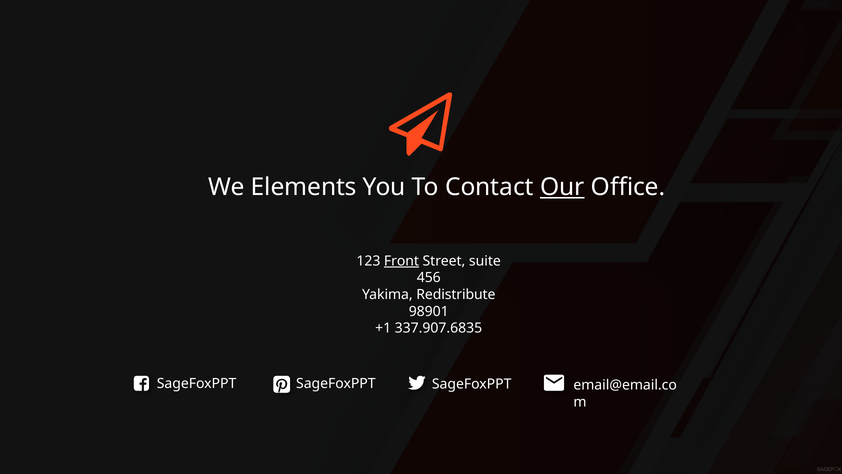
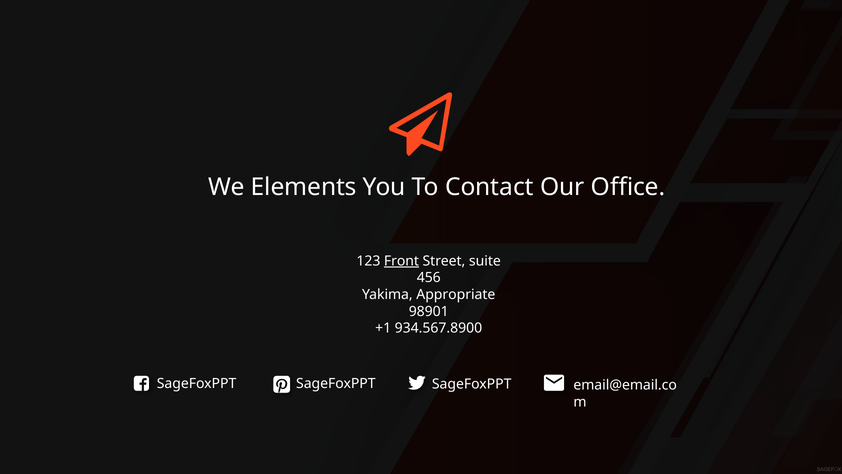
Our underline: present -> none (562, 187)
Redistribute: Redistribute -> Appropriate (456, 294)
337.907.6835: 337.907.6835 -> 934.567.8900 (438, 328)
